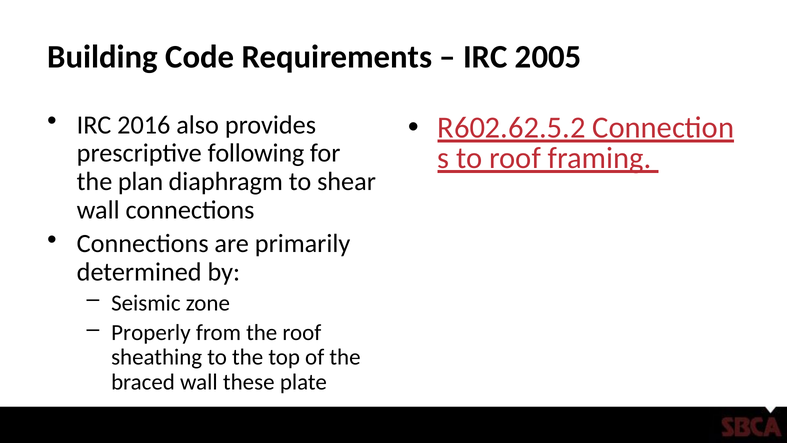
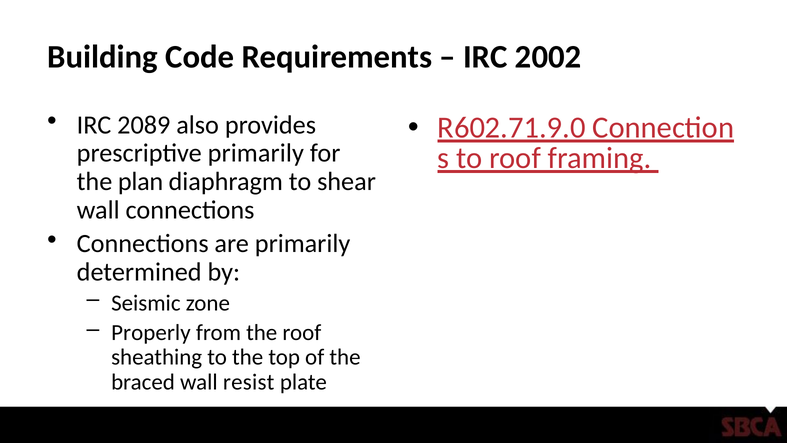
2005: 2005 -> 2002 (548, 57)
2016: 2016 -> 2089 (144, 125)
R602.62.5.2: R602.62.5.2 -> R602.71.9.0 (511, 128)
prescriptive following: following -> primarily (256, 153)
these: these -> resist (249, 382)
